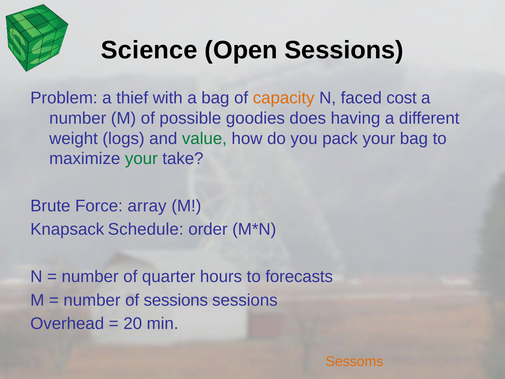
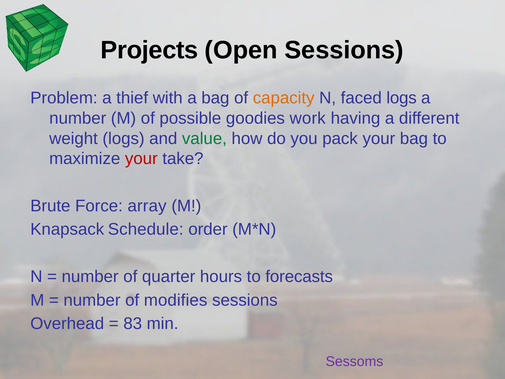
Science: Science -> Projects (149, 50)
faced cost: cost -> logs (402, 98)
does: does -> work (308, 118)
your colour: green -> red (141, 159)
of sessions: sessions -> modifies (176, 300)
20: 20 -> 83 (133, 323)
Sessoms colour: orange -> purple (354, 361)
